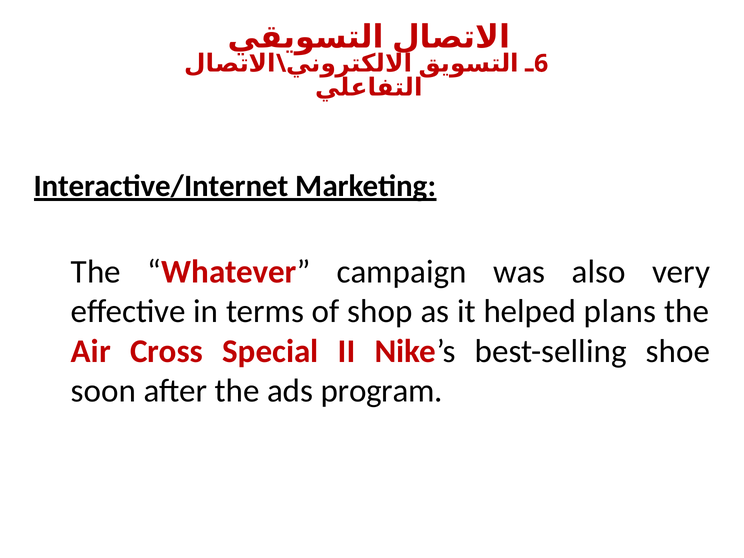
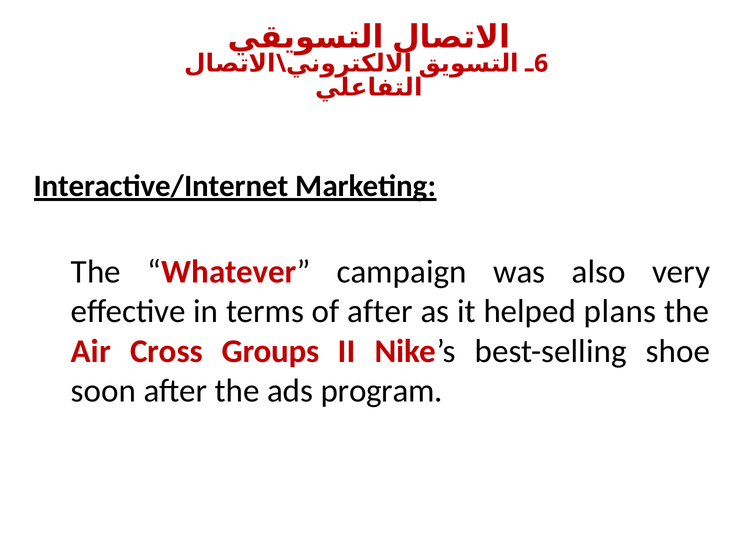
of shop: shop -> after (380, 312)
Special: Special -> Groups (271, 351)
